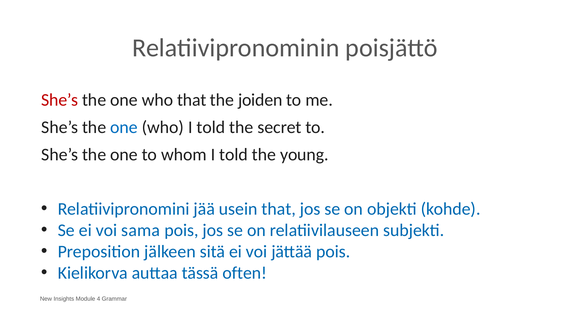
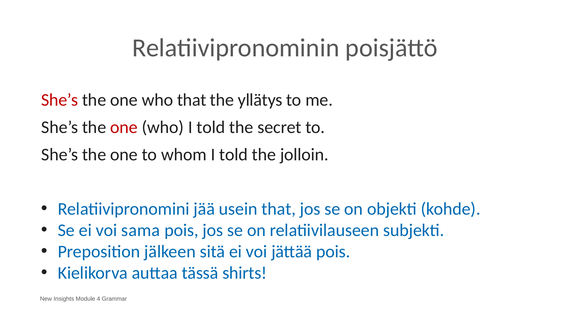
joiden: joiden -> yllätys (260, 100)
one colour: blue -> red (124, 128)
young: young -> jolloin (304, 155)
often: often -> shirts (245, 274)
